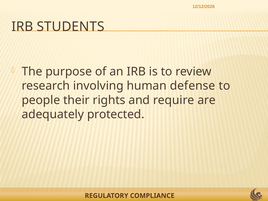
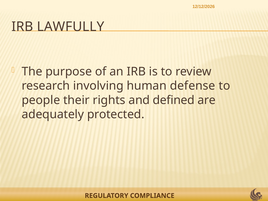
STUDENTS: STUDENTS -> LAWFULLY (71, 27)
require: require -> defined (174, 100)
